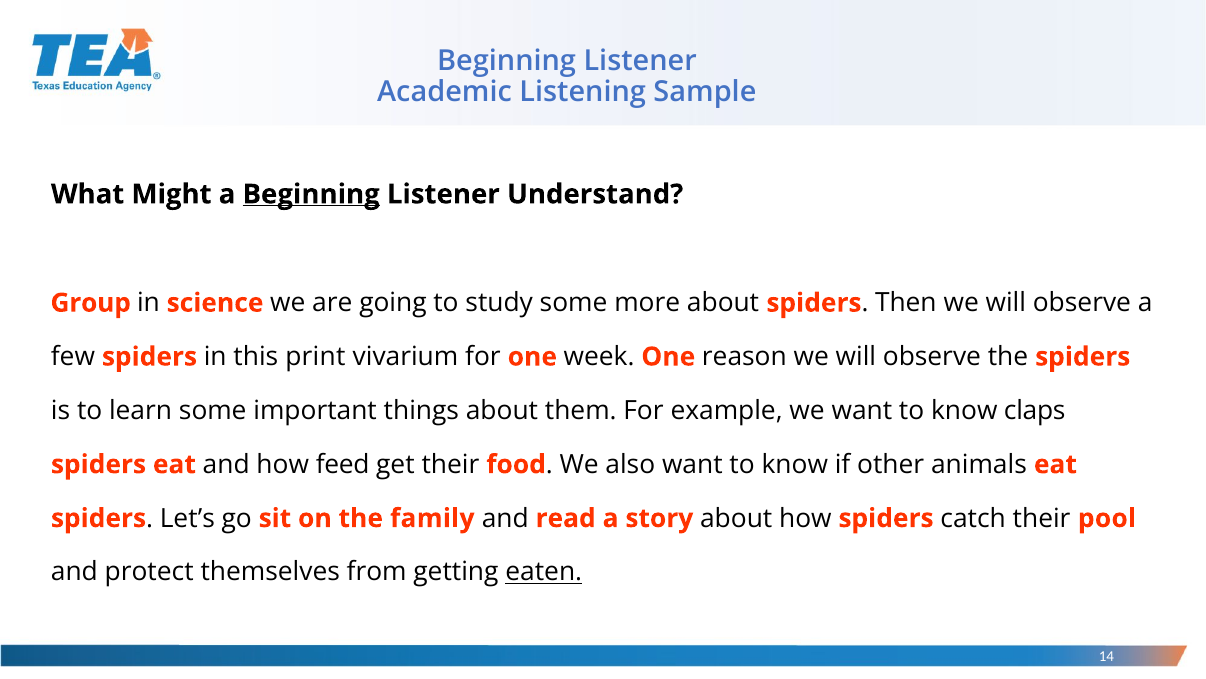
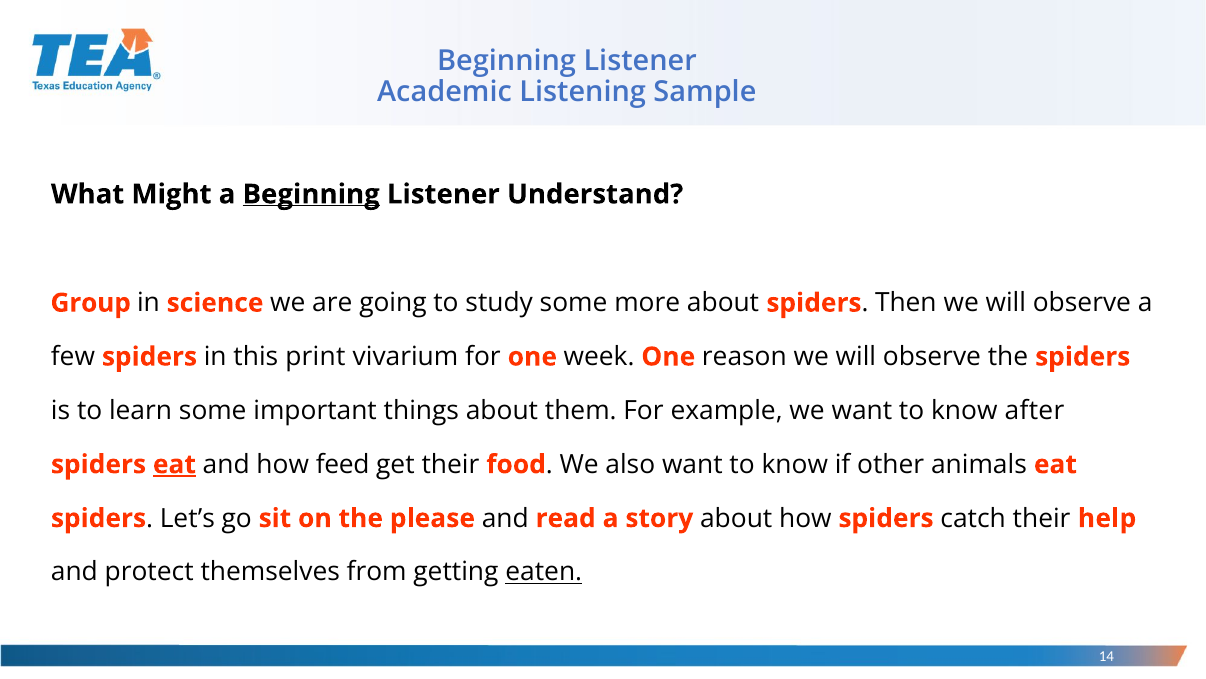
claps: claps -> after (1035, 410)
eat underline: none -> present (174, 464)
family: family -> please (432, 518)
pool: pool -> help (1107, 518)
